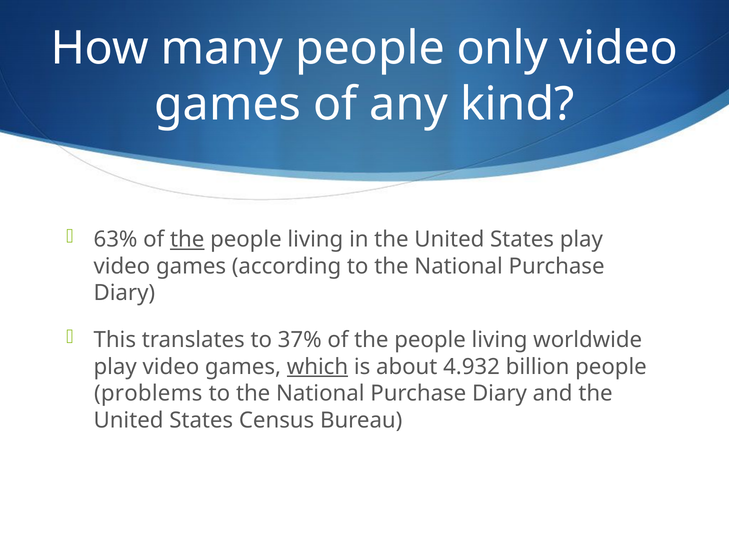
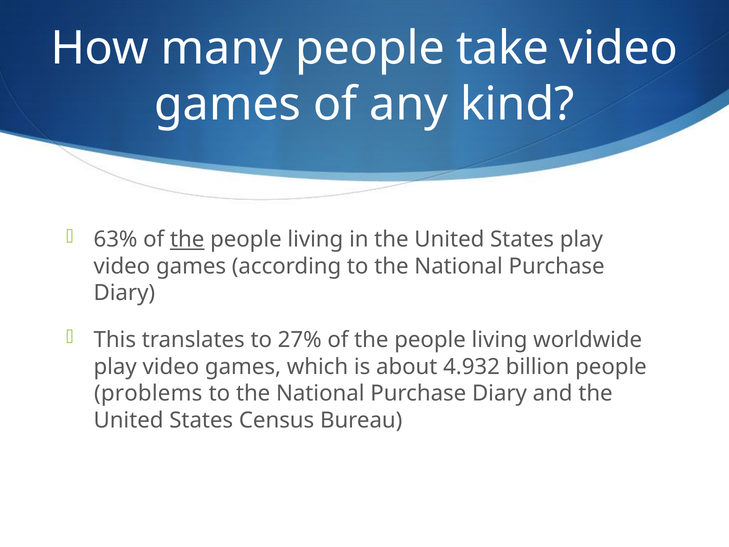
only: only -> take (502, 48)
37%: 37% -> 27% (300, 340)
which underline: present -> none (317, 367)
